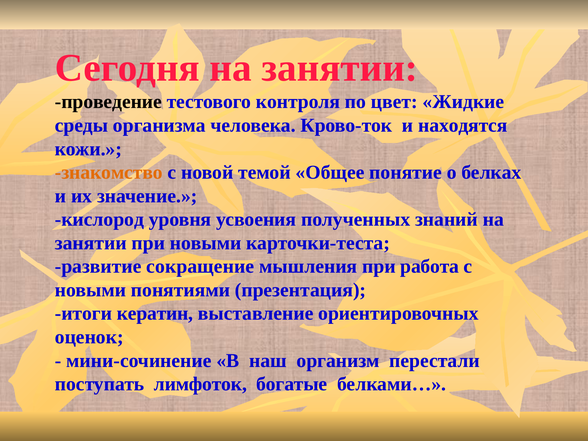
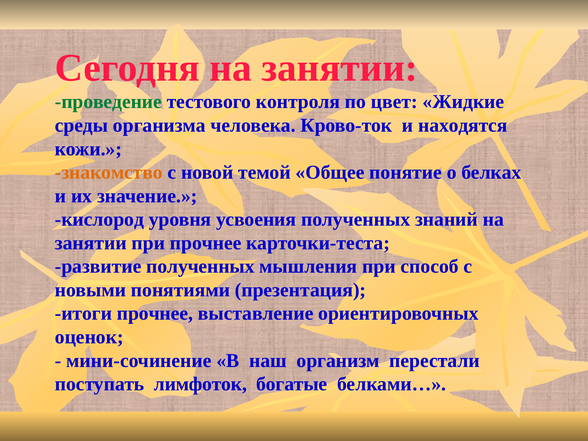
проведение colour: black -> green (108, 102)
при новыми: новыми -> прочнее (206, 243)
развитие сокращение: сокращение -> полученных (200, 266)
работа: работа -> способ (430, 266)
итоги кератин: кератин -> прочнее (155, 314)
